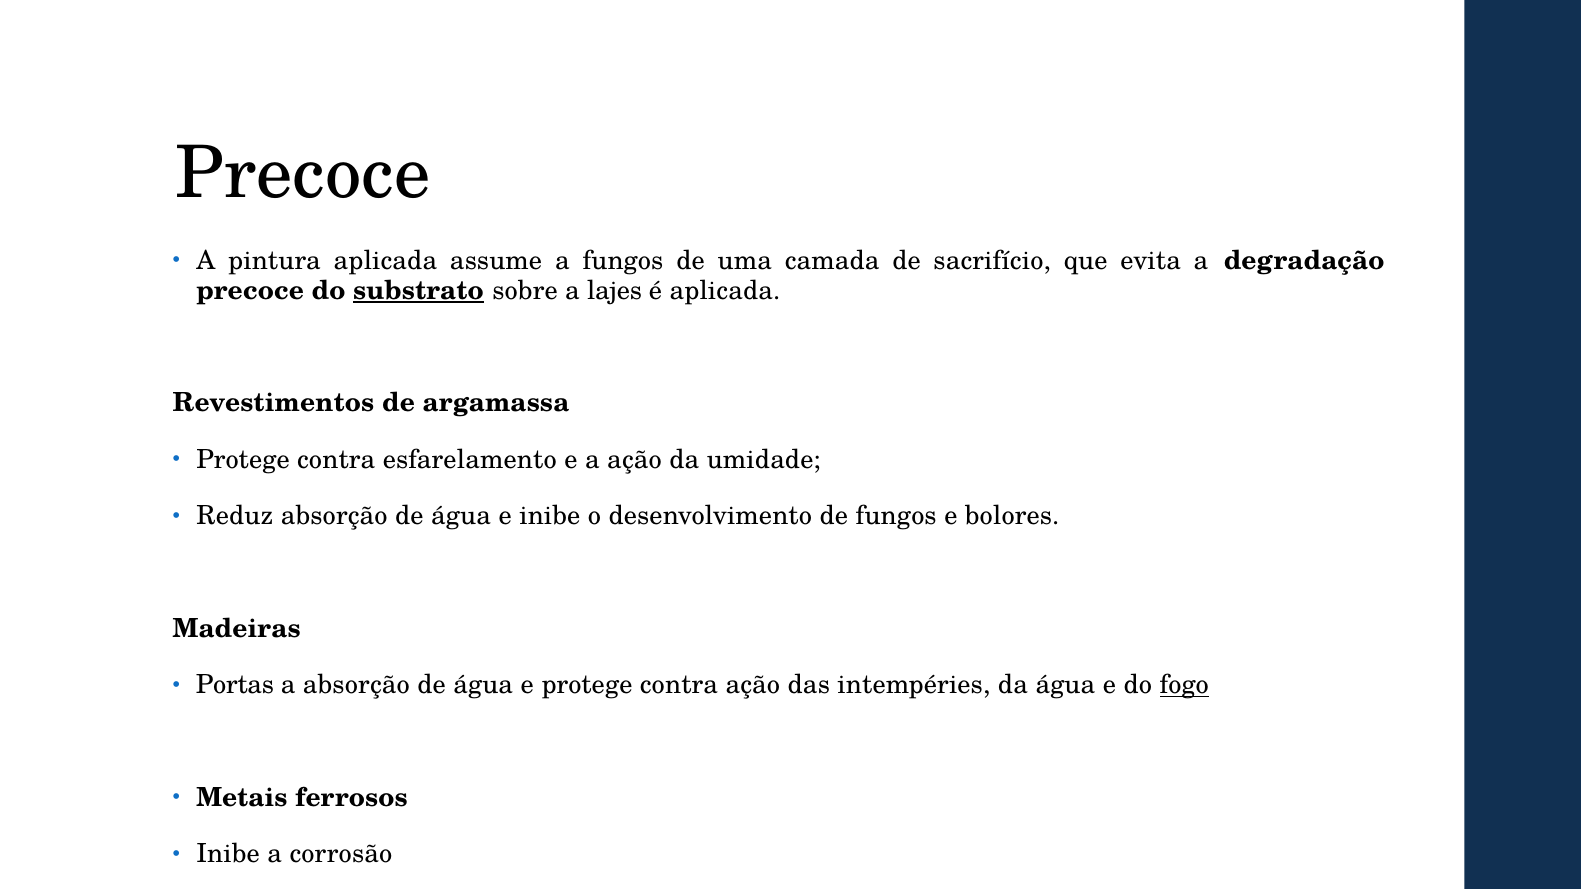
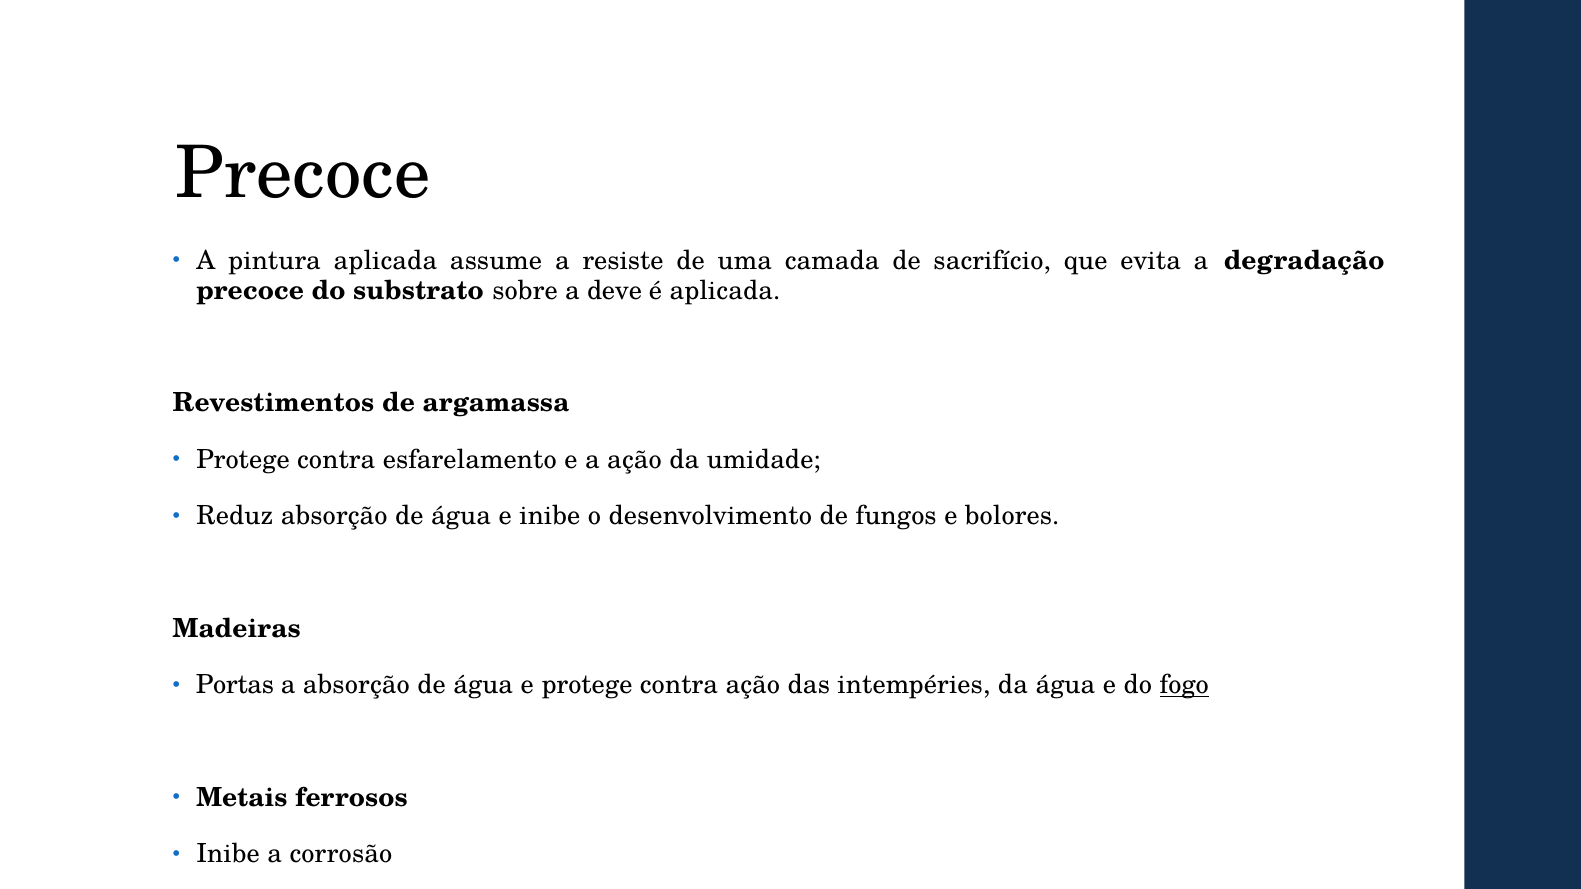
a fungos: fungos -> resiste (623, 261)
substrato underline: present -> none (418, 291)
lajes: lajes -> deve (615, 291)
